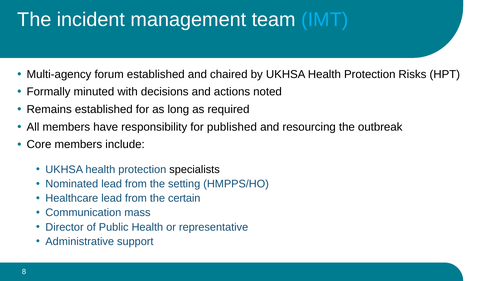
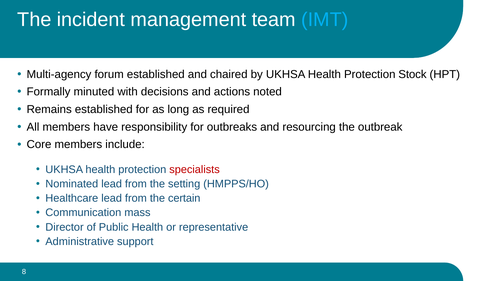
Risks: Risks -> Stock (412, 74)
published: published -> outbreaks (232, 127)
specialists colour: black -> red (195, 170)
